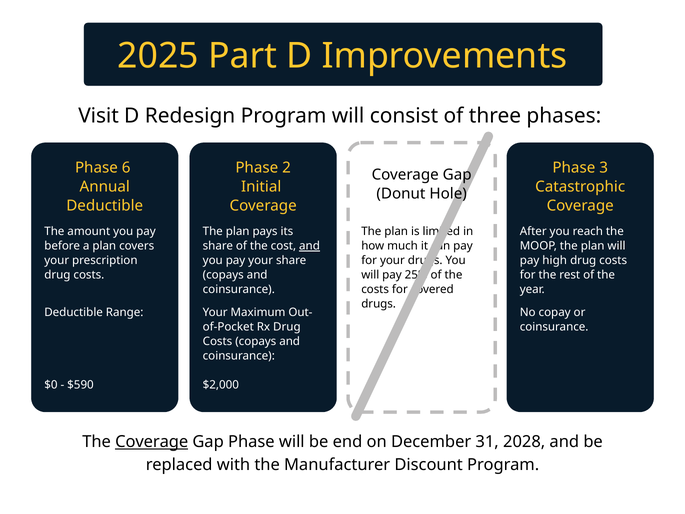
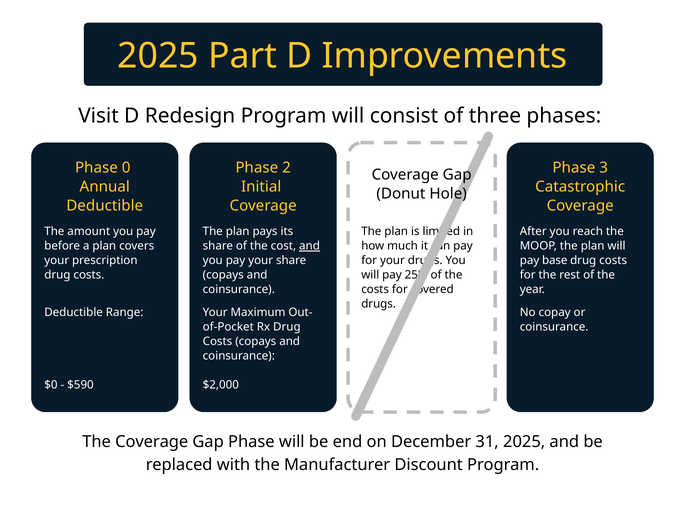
6: 6 -> 0 (126, 168)
high: high -> base (555, 260)
Coverage underline: present -> none (152, 442)
31 2028: 2028 -> 2025 (524, 442)
